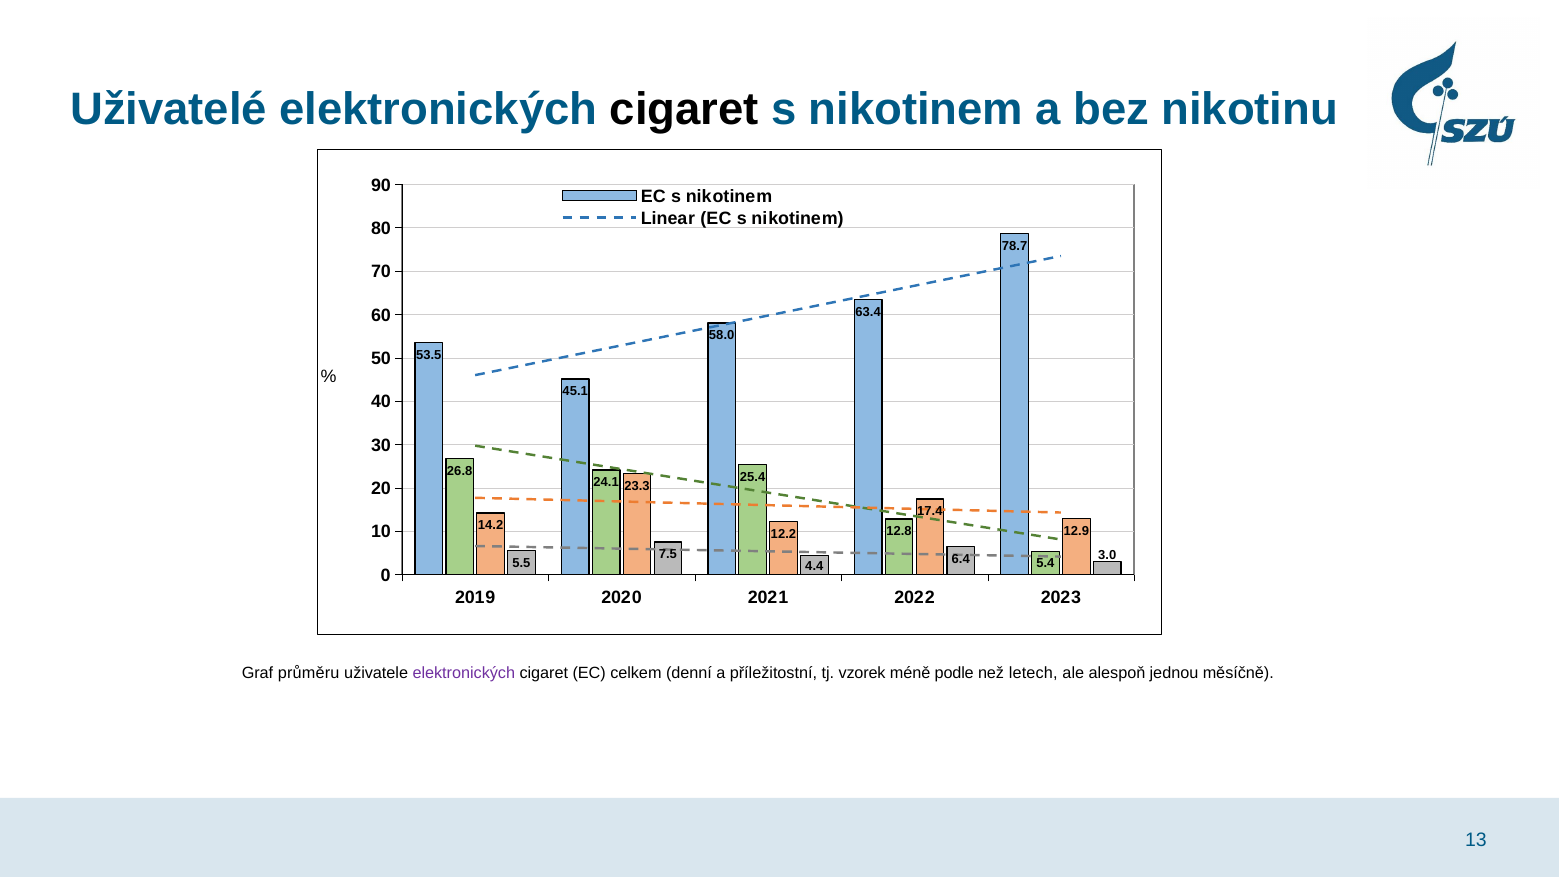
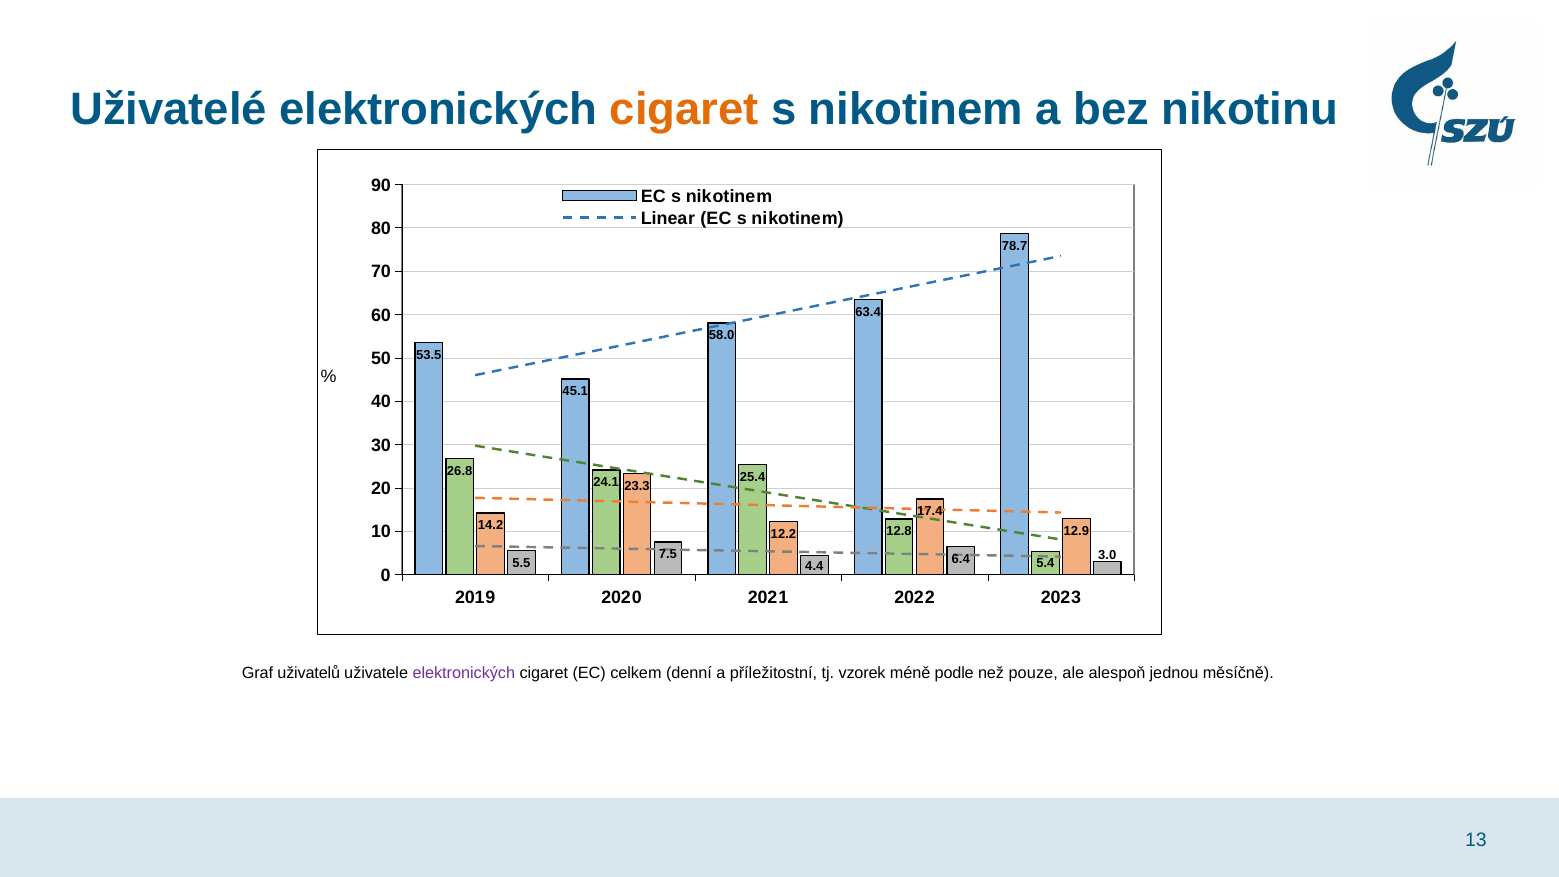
cigaret colour: black -> orange (684, 109)
průměru: průměru -> uživatelů (309, 673)
letech: letech -> pouze (1033, 673)
